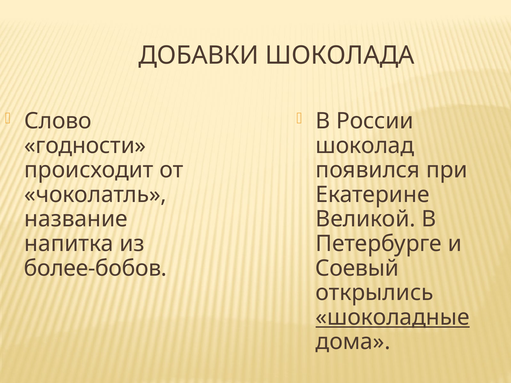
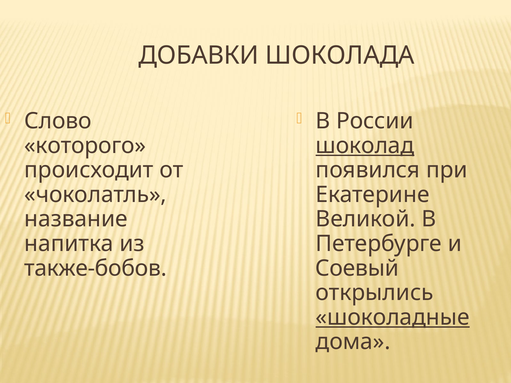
годности: годности -> которого (85, 146)
шоколад underline: none -> present (365, 146)
более-бобов: более-бобов -> также-бобов (95, 268)
